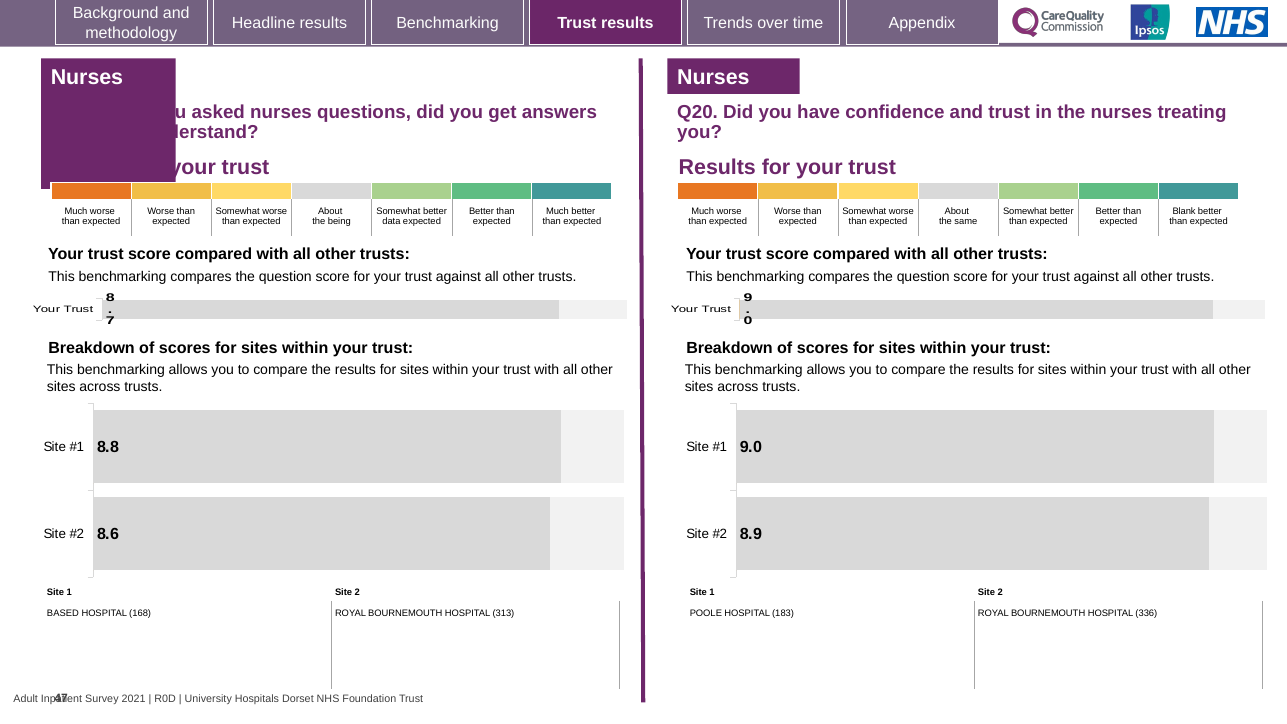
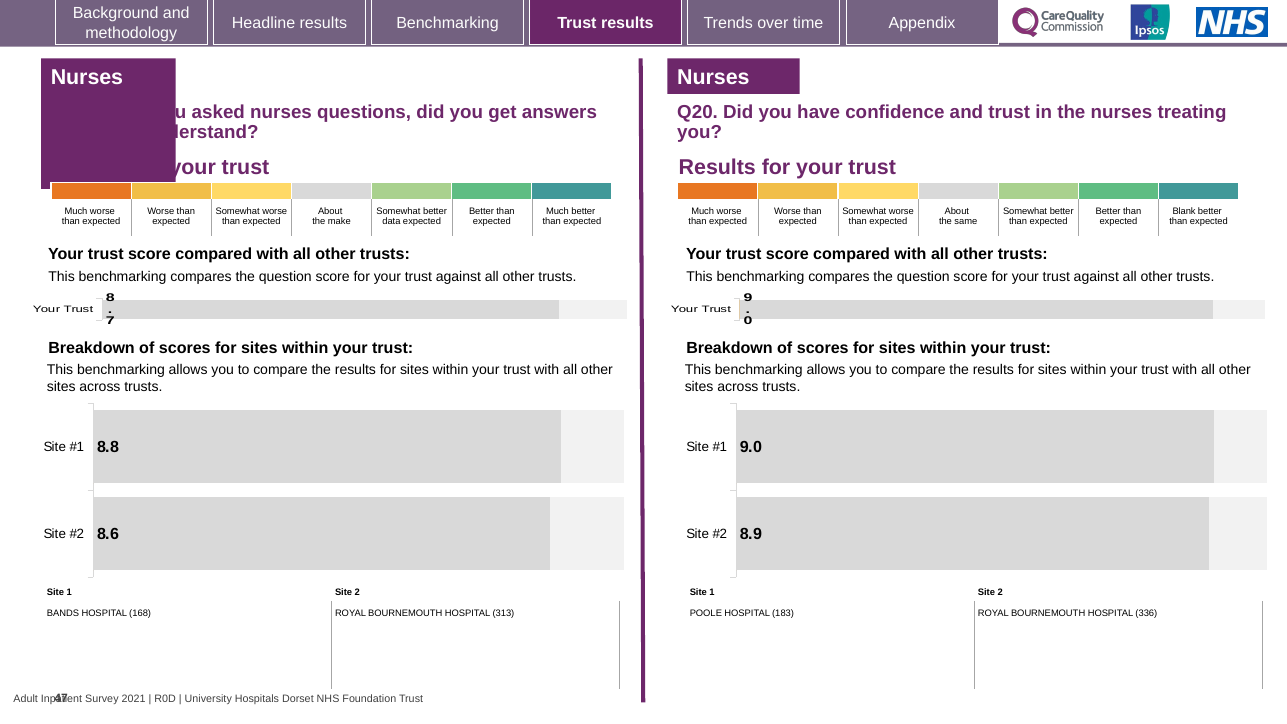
being: being -> make (339, 222)
BASED: BASED -> BANDS (63, 613)
